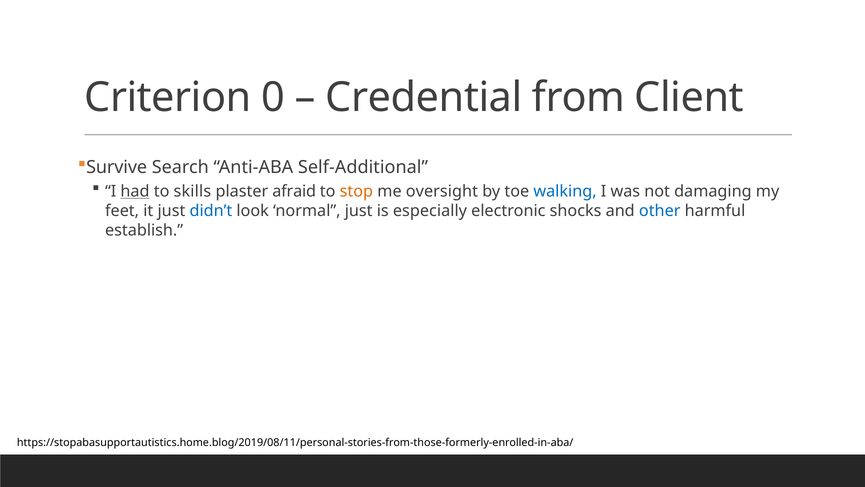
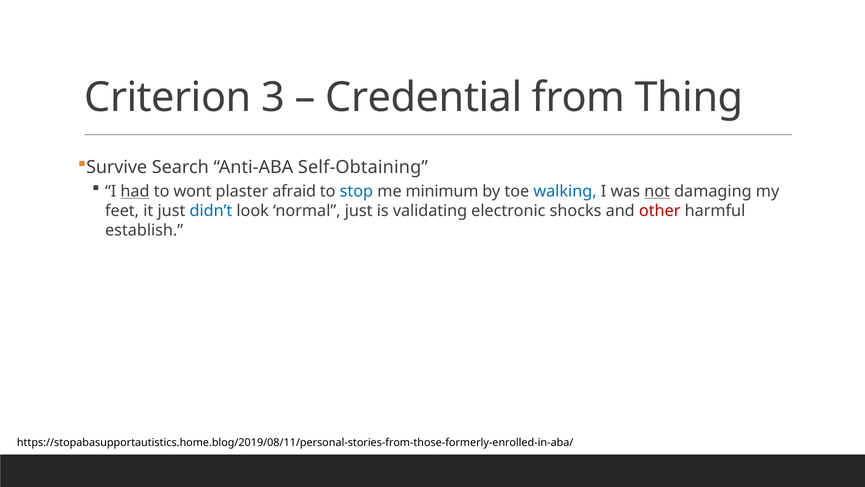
0: 0 -> 3 (273, 97)
Client: Client -> Thing (689, 97)
Self-Additional: Self-Additional -> Self-Obtaining (363, 167)
skills: skills -> wont (193, 191)
stop colour: orange -> blue (356, 191)
oversight: oversight -> minimum (442, 191)
not underline: none -> present (657, 191)
especially: especially -> validating (430, 211)
other colour: blue -> red (660, 211)
